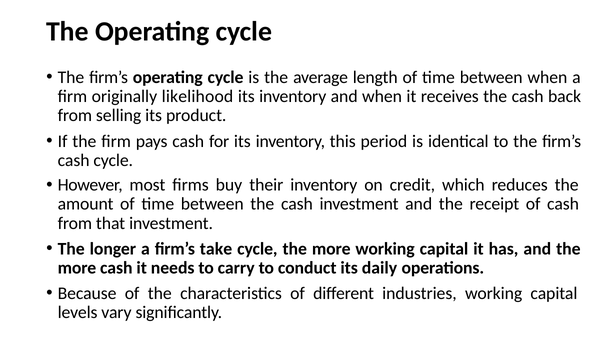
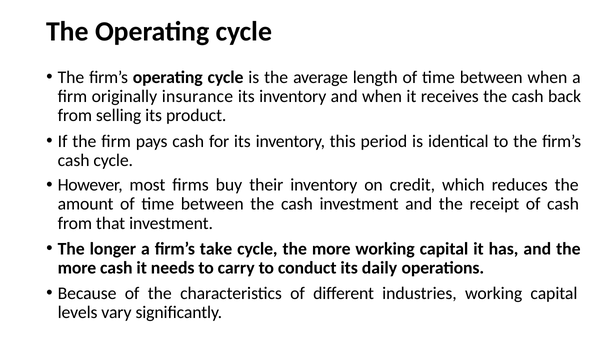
likelihood: likelihood -> insurance (197, 96)
